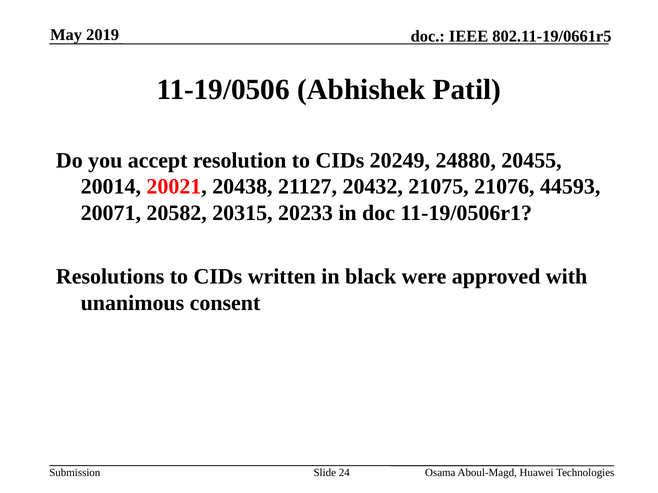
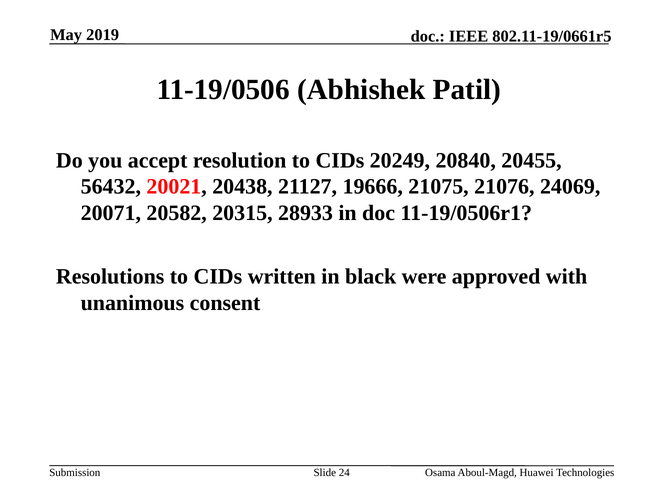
24880: 24880 -> 20840 (466, 161)
20014: 20014 -> 56432 (111, 187)
20432: 20432 -> 19666 (373, 187)
44593: 44593 -> 24069 (570, 187)
20233: 20233 -> 28933 (306, 213)
